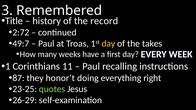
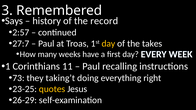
Title: Title -> Says (14, 21)
2:72: 2:72 -> 2:57 (21, 32)
49:7: 49:7 -> 27:7 (21, 44)
87: 87 -> 73 (19, 78)
honor’t: honor’t -> taking’t (60, 78)
quotes colour: light green -> yellow (52, 89)
